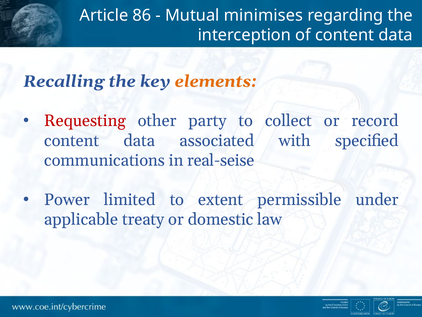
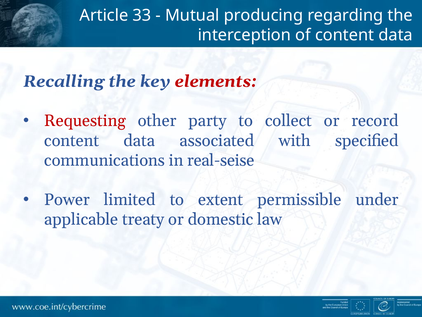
86: 86 -> 33 (142, 15)
minimises: minimises -> producing (263, 15)
elements colour: orange -> red (216, 81)
